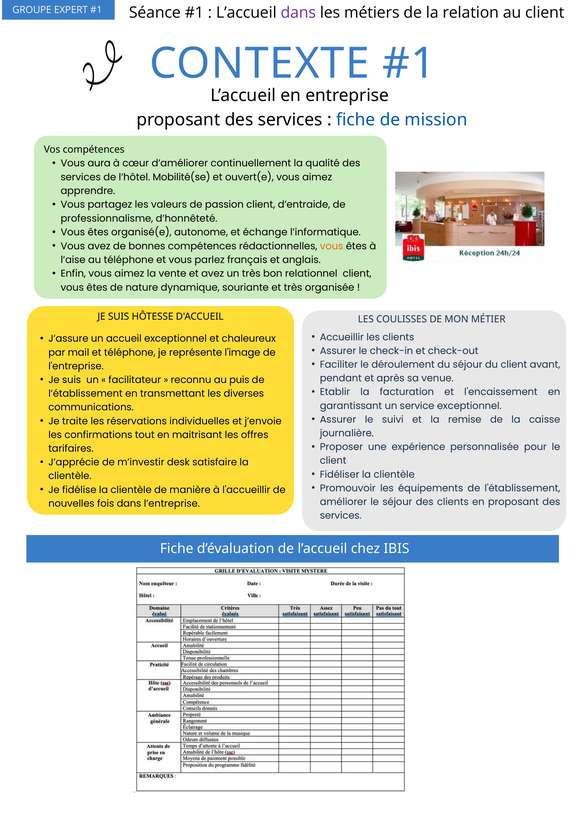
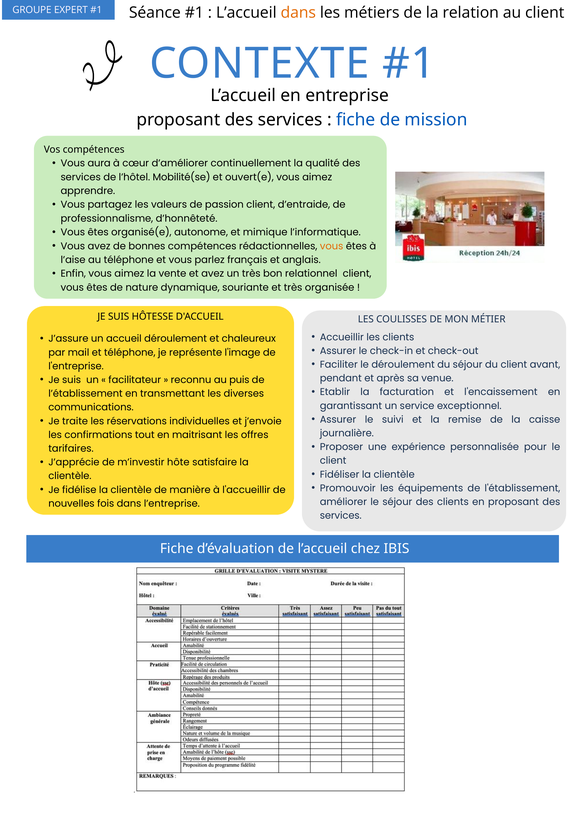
dans colour: purple -> orange (298, 13)
échange: échange -> mimique (265, 232)
accueil exceptionnel: exceptionnel -> déroulement (176, 338)
desk: desk -> hôte (178, 462)
